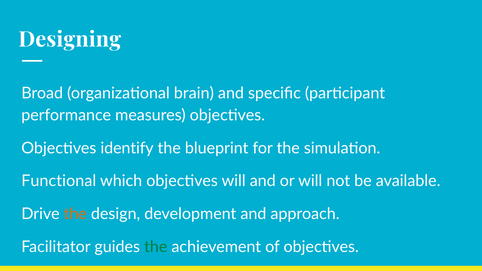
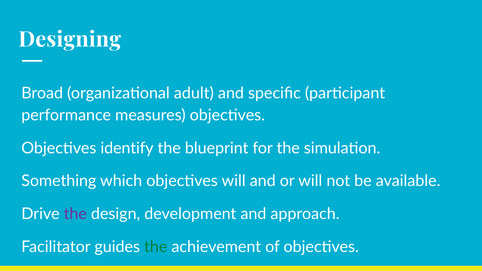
brain: brain -> adult (194, 93)
Functional: Functional -> Something (59, 181)
the colour: orange -> purple (75, 214)
